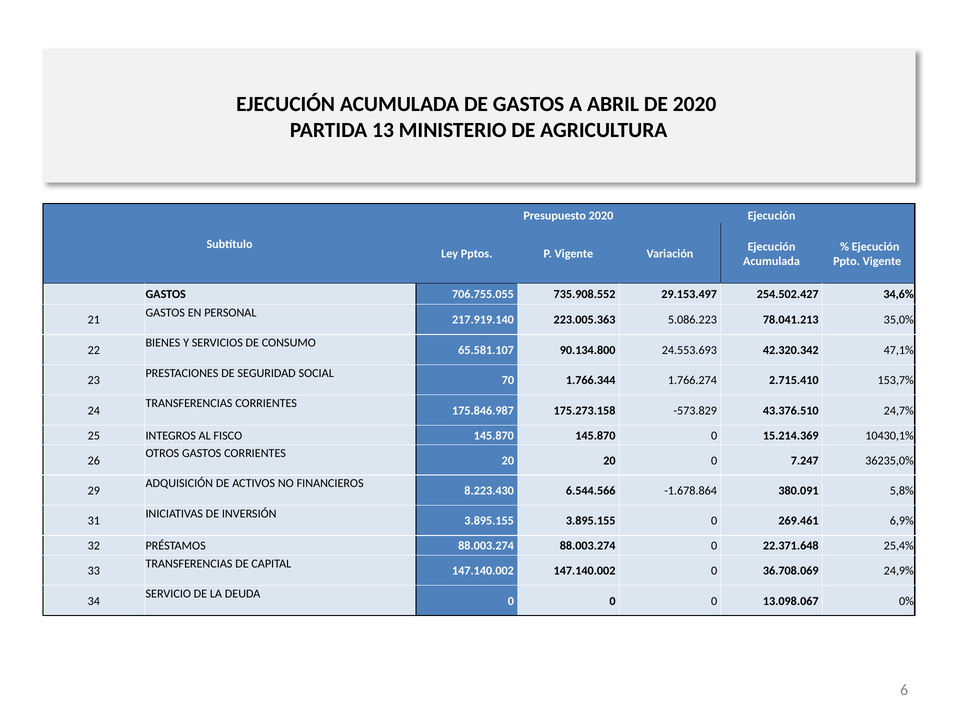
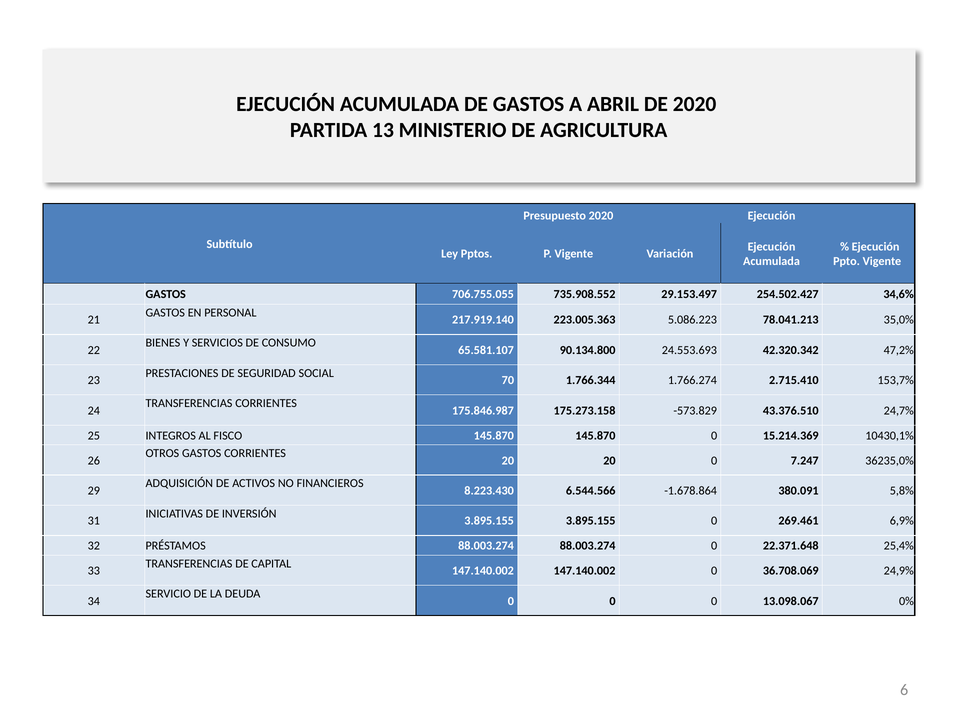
47,1%: 47,1% -> 47,2% (899, 350)
